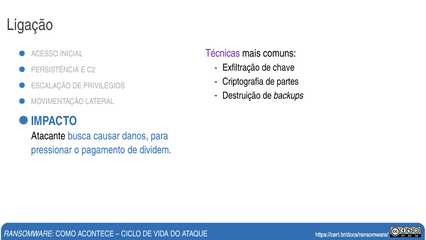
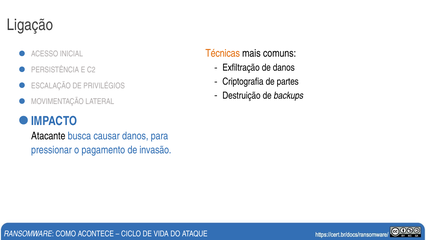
Técnicas colour: purple -> orange (223, 53)
de chave: chave -> danos (284, 68)
dividem: dividem -> invasão (155, 150)
